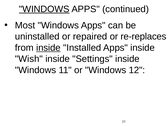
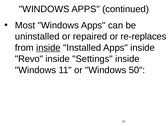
WINDOWS underline: present -> none (44, 9)
Wish: Wish -> Revo (29, 59)
12: 12 -> 50 (137, 70)
